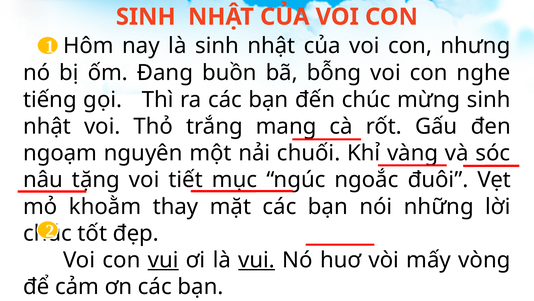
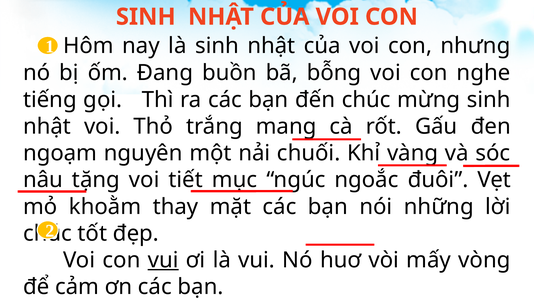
vui underline: present -> none (257, 260)
